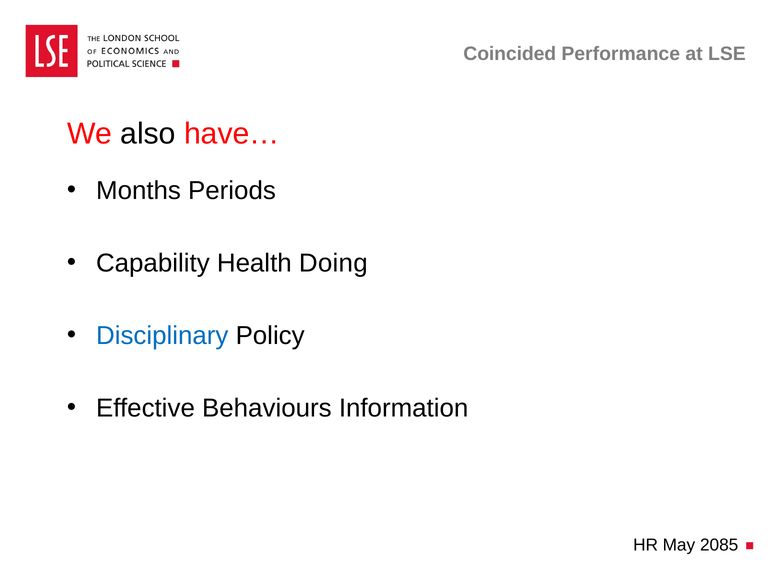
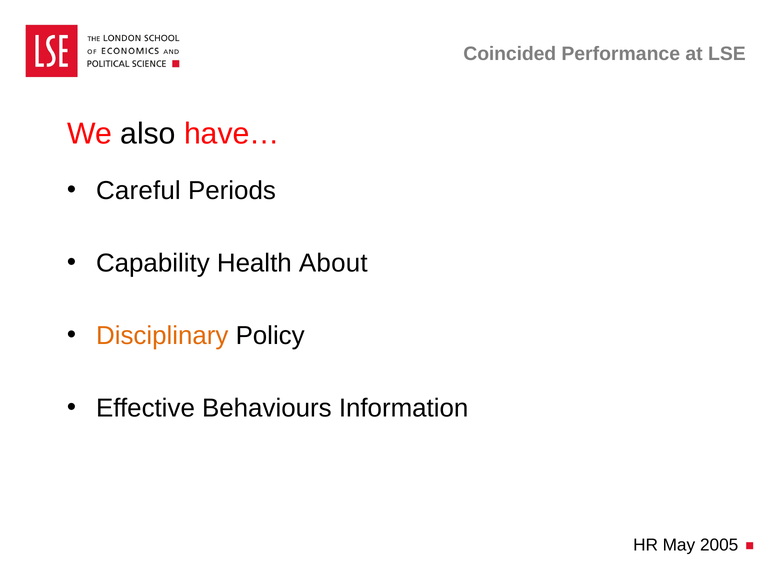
Months: Months -> Careful (138, 191)
Doing: Doing -> About (333, 263)
Disciplinary colour: blue -> orange (162, 336)
2085: 2085 -> 2005 (719, 545)
